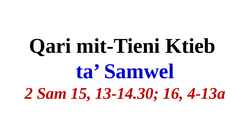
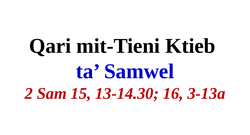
4-13a: 4-13a -> 3-13a (206, 93)
